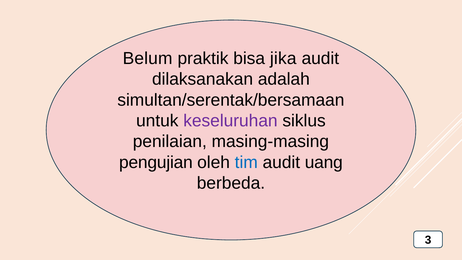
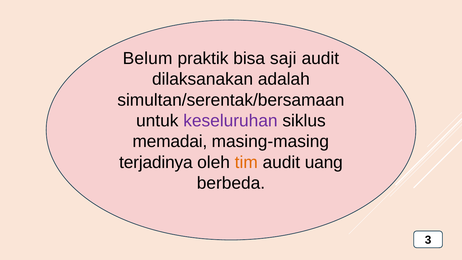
jika: jika -> saji (283, 58)
penilaian: penilaian -> memadai (170, 142)
pengujian: pengujian -> terjadinya (156, 162)
tim colour: blue -> orange (246, 162)
